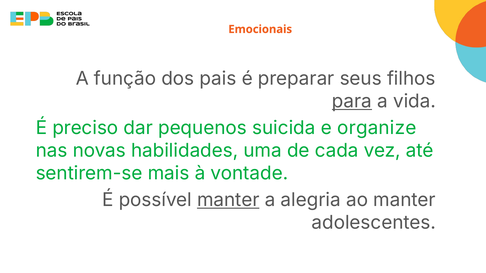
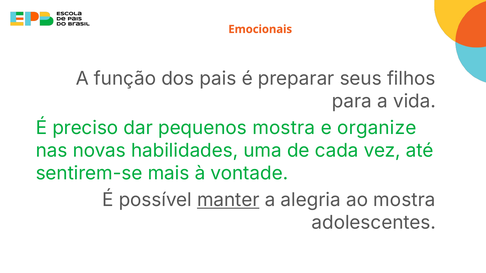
para underline: present -> none (352, 101)
pequenos suicida: suicida -> mostra (284, 128)
ao manter: manter -> mostra (404, 200)
